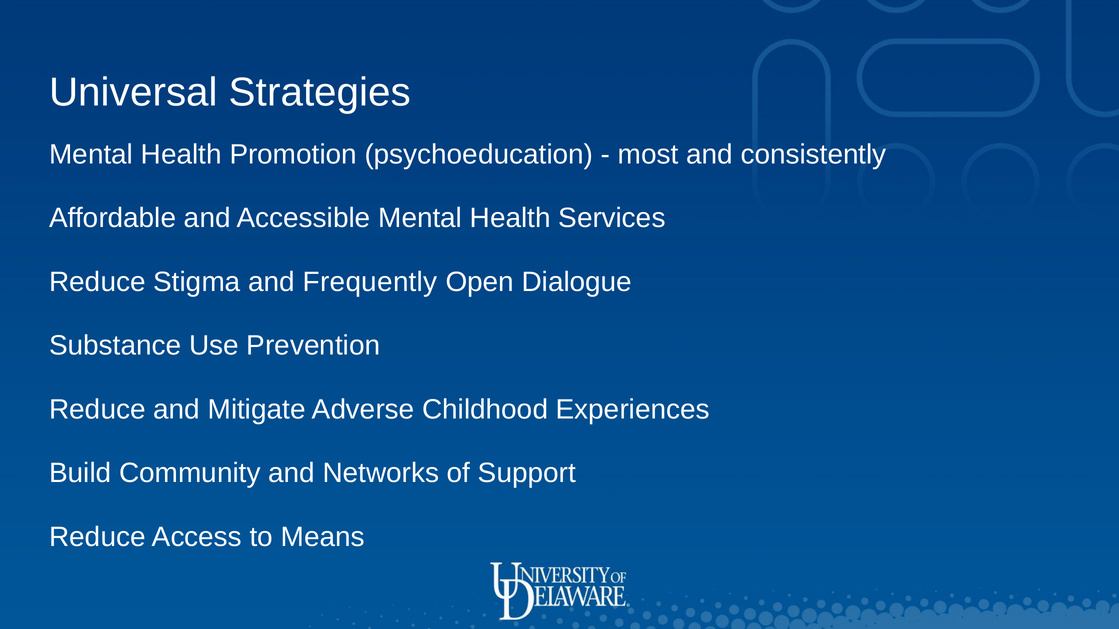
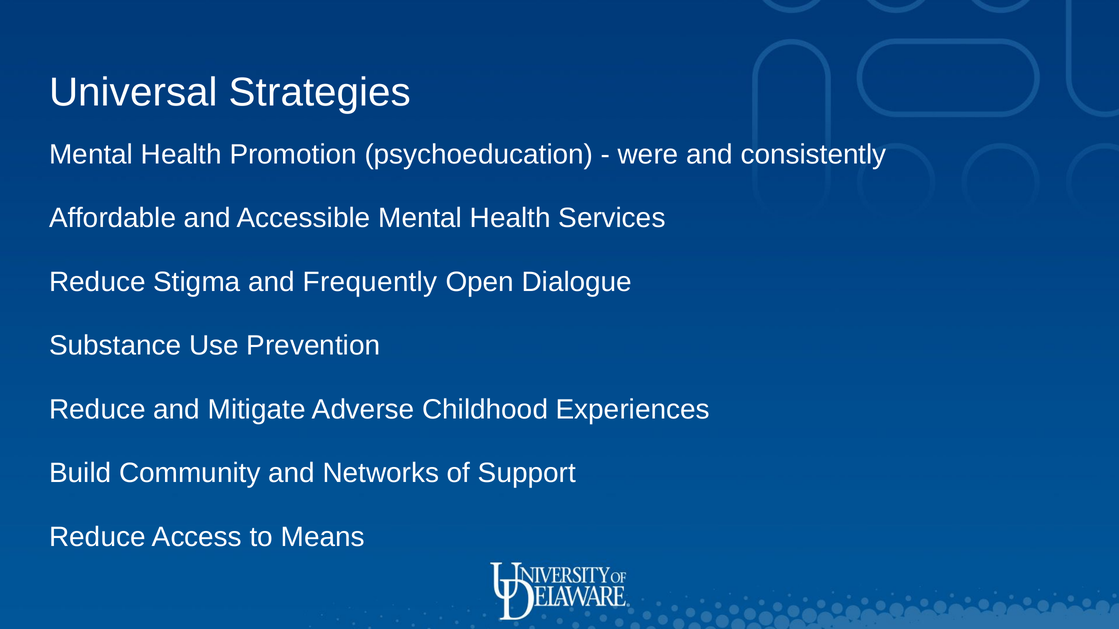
most: most -> were (648, 154)
